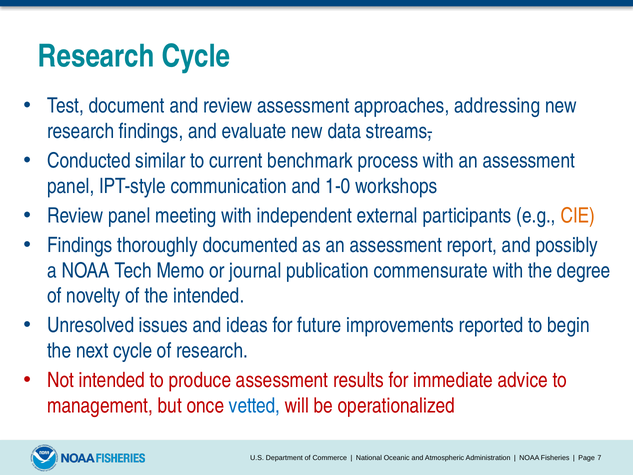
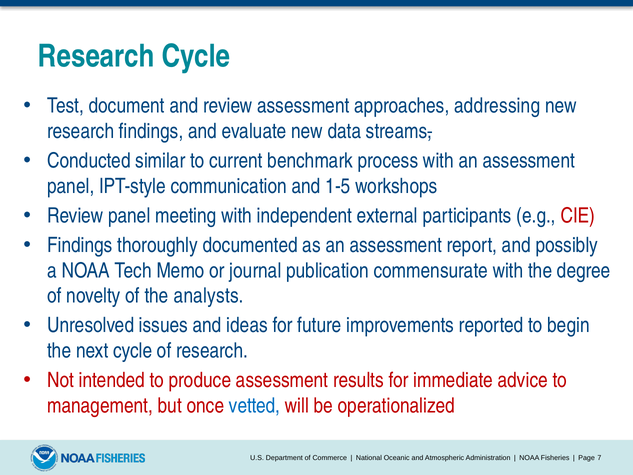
1-0: 1-0 -> 1-5 (338, 186)
CIE colour: orange -> red (578, 216)
the intended: intended -> analysts (209, 296)
